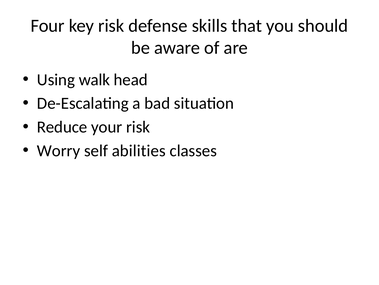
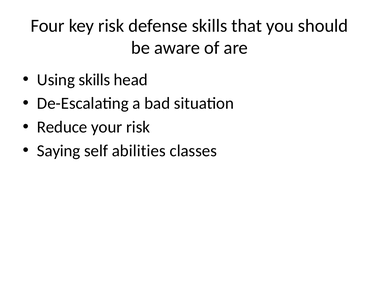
Using walk: walk -> skills (94, 80)
Worry: Worry -> Saying (59, 150)
